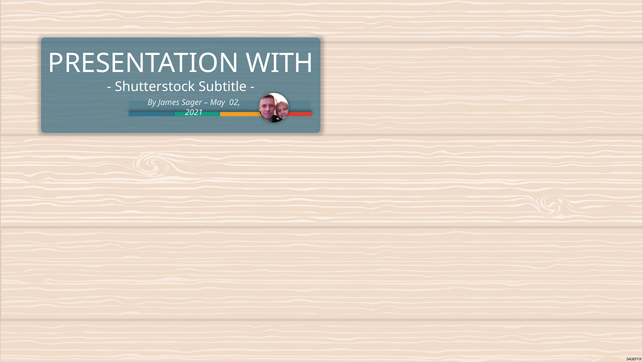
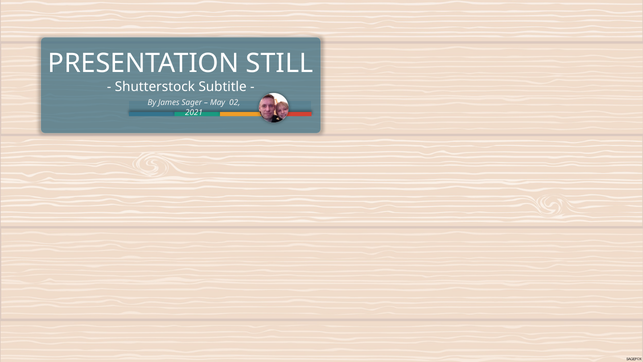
WITH: WITH -> STILL (280, 63)
